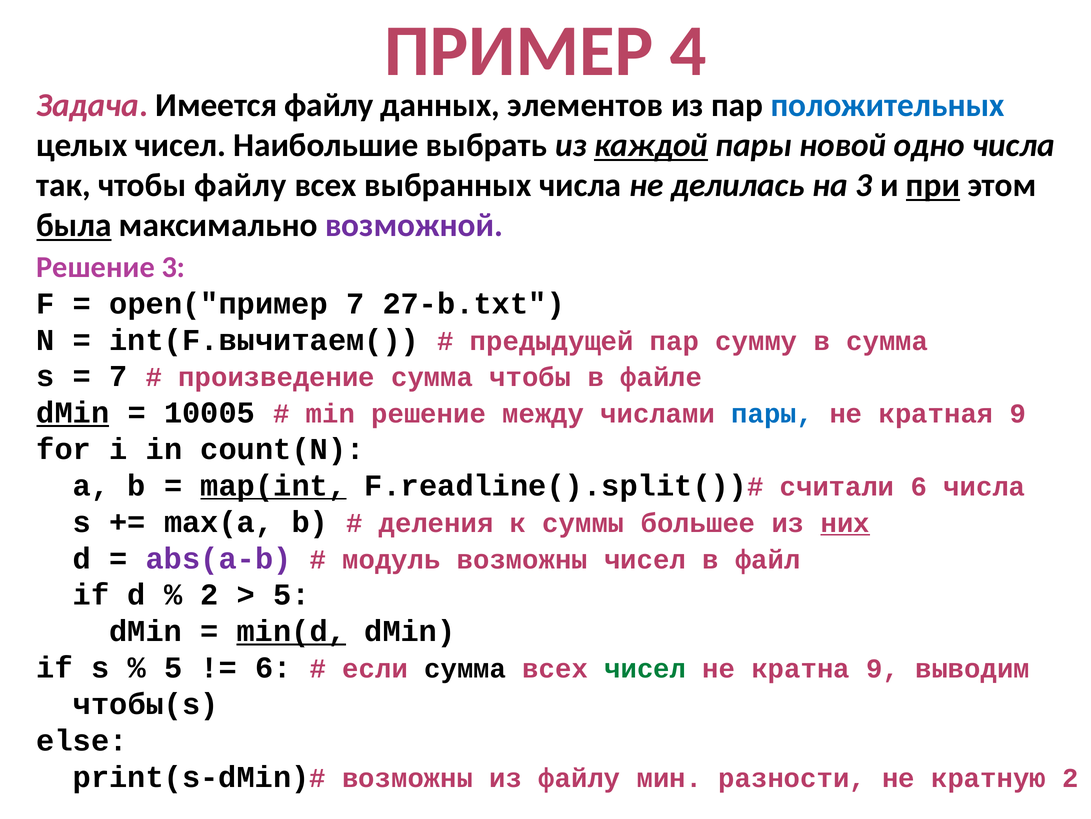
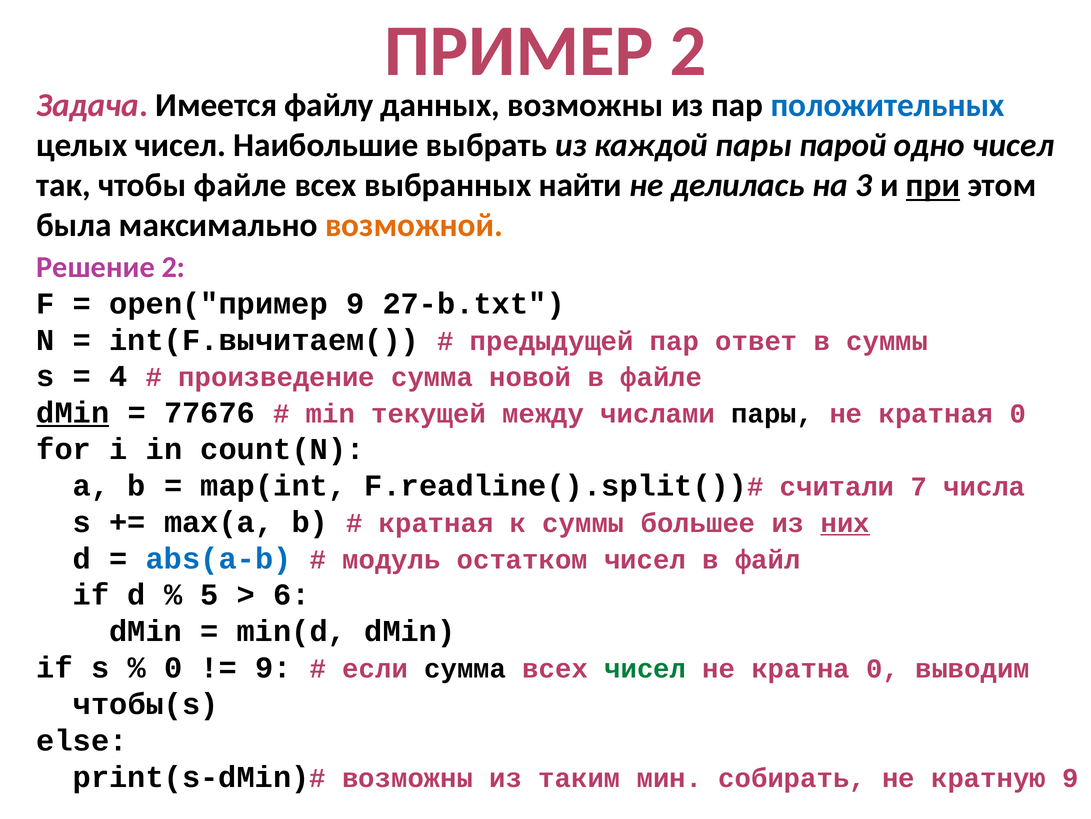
ПРИМЕР 4: 4 -> 2 (688, 51)
данных элементов: элементов -> возможны (585, 105)
каждой underline: present -> none (651, 145)
новой: новой -> парой (843, 145)
одно числа: числа -> чисел (1013, 145)
чтобы файлу: файлу -> файле (240, 185)
выбранных числа: числа -> найти (580, 185)
была underline: present -> none (74, 225)
возможной colour: purple -> orange (414, 225)
Решение 3: 3 -> 2 (173, 267)
open("пример 7: 7 -> 9 (355, 303)
сумму: сумму -> ответ (756, 341)
в сумма: сумма -> суммы (887, 341)
7: 7 -> 4 (118, 376)
сумма чтобы: чтобы -> новой (530, 377)
10005: 10005 -> 77676 (210, 412)
min решение: решение -> текущей (429, 413)
пары colour: blue -> black (772, 413)
кратная 9: 9 -> 0 (1018, 413)
map(int underline: present -> none (273, 485)
считали 6: 6 -> 7 (919, 486)
деления: деления -> кратная (436, 523)
abs(a-b colour: purple -> blue (219, 558)
модуль возможны: возможны -> остатком (522, 559)
2: 2 -> 5 (209, 594)
5: 5 -> 6 (292, 594)
min(d underline: present -> none (291, 631)
5: 5 -> 0 (173, 667)
6: 6 -> 9 (273, 667)
кратна 9: 9 -> 0 (883, 668)
из файлу: файлу -> таким (579, 777)
разности: разности -> собирать (792, 777)
кратную 2: 2 -> 9 (1070, 777)
